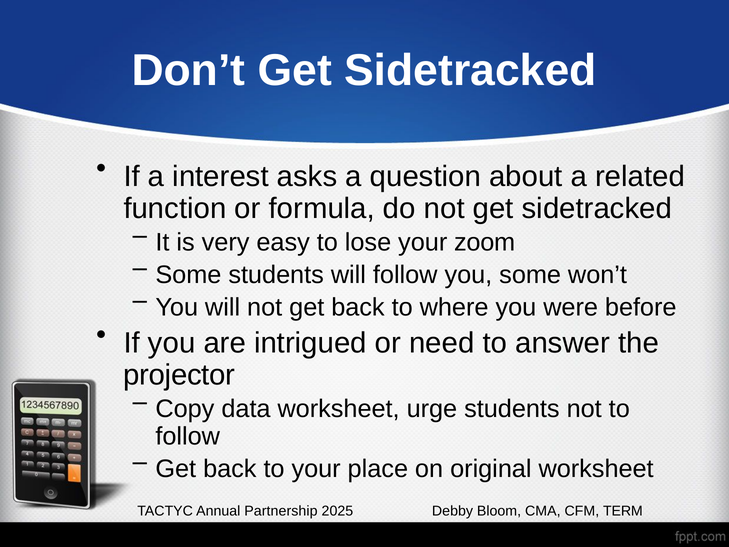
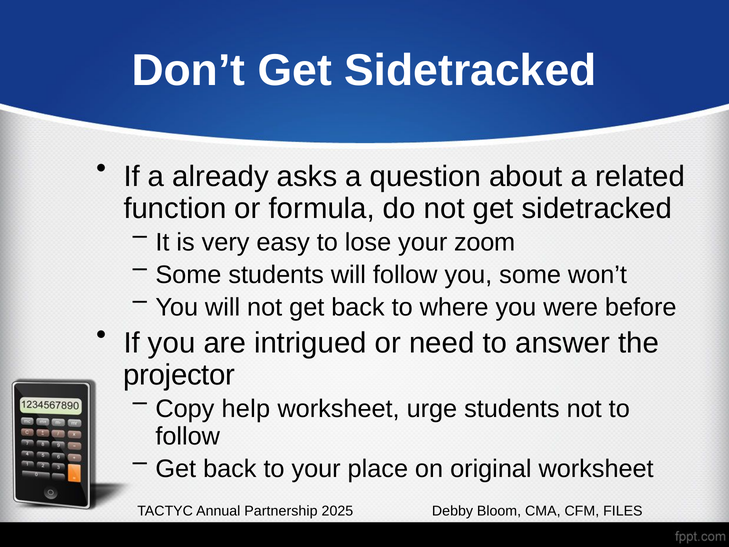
interest: interest -> already (221, 177)
data: data -> help (246, 409)
TERM: TERM -> FILES (623, 511)
